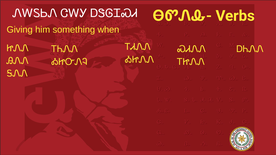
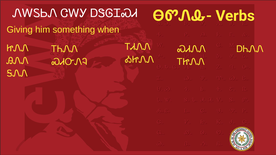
ᎣᏥᏅᏁᎸ: ᎣᏥᏅᏁᎸ -> ᏍᏗᏅᏁᎸ (69, 62)
